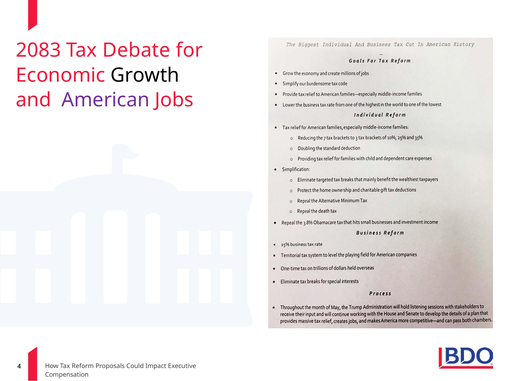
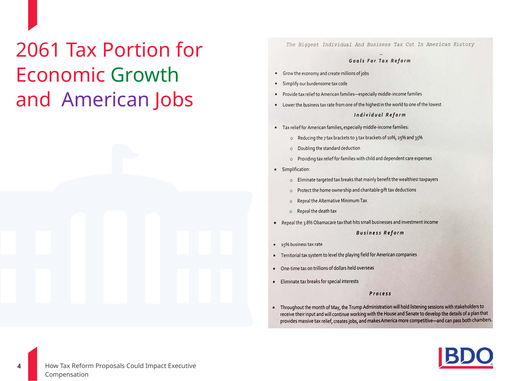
2083: 2083 -> 2061 (39, 50)
Debate: Debate -> Portion (137, 50)
Growth colour: black -> green (145, 75)
